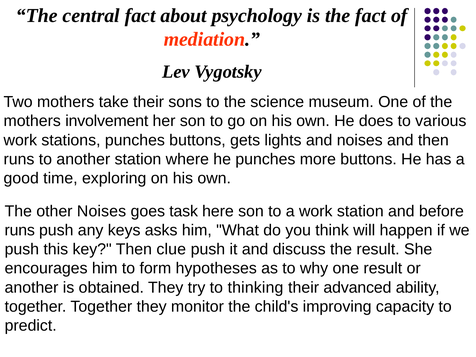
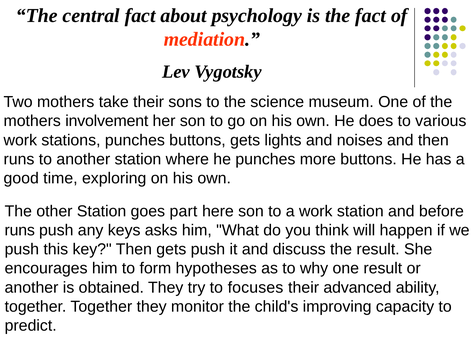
other Noises: Noises -> Station (102, 211)
task: task -> part (183, 211)
Then clue: clue -> gets (171, 249)
thinking: thinking -> focuses (256, 287)
